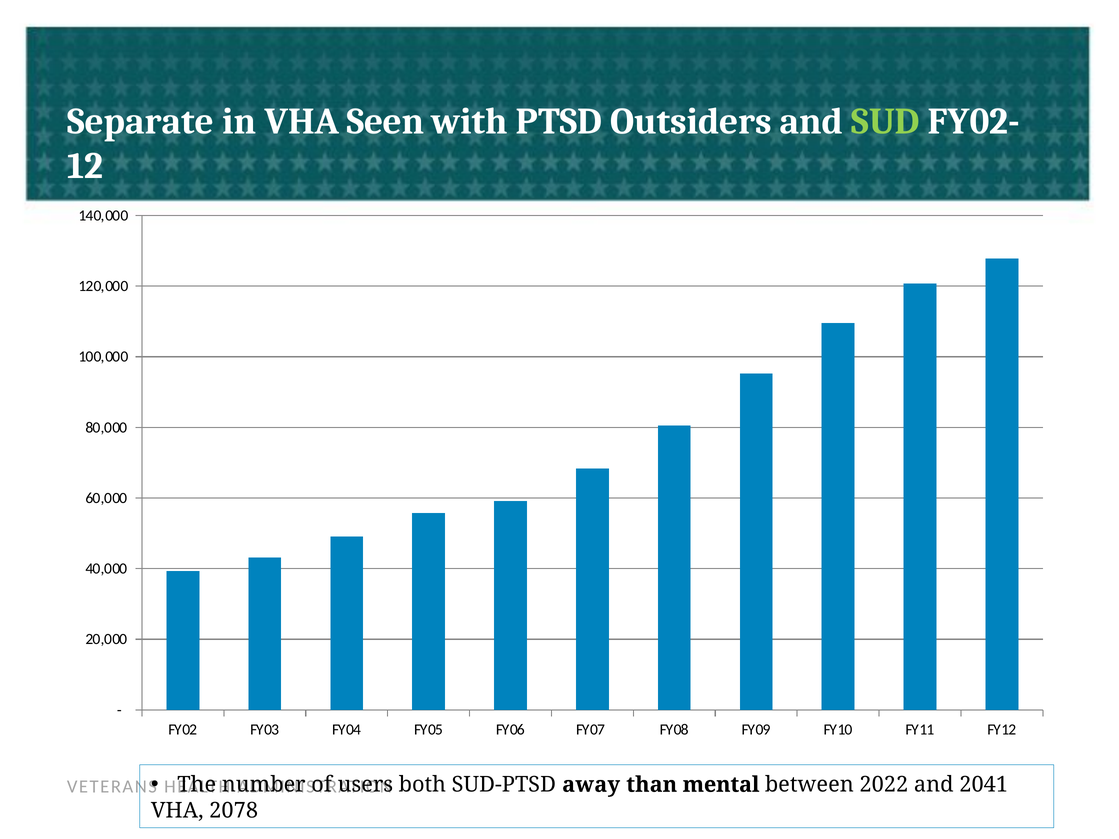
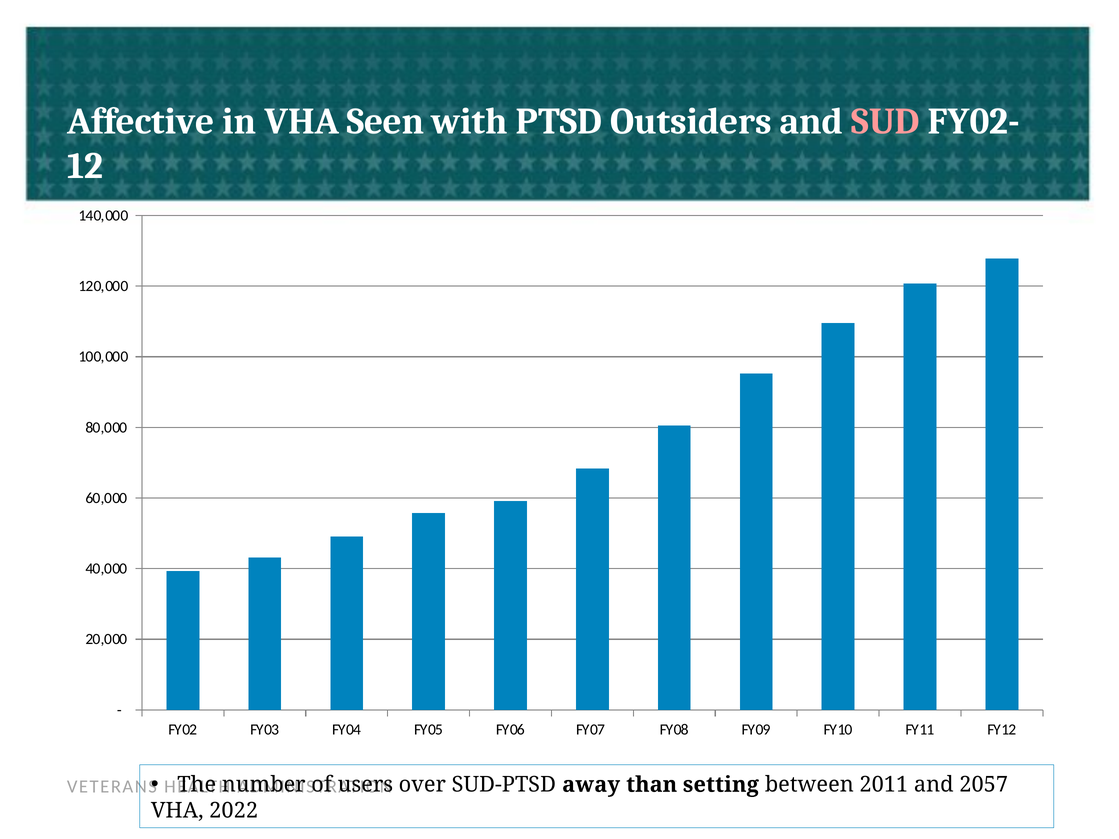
Separate: Separate -> Affective (141, 121)
SUD colour: light green -> pink (886, 121)
both: both -> over (422, 785)
mental: mental -> setting (721, 785)
2022: 2022 -> 2011 (884, 785)
2041: 2041 -> 2057 (984, 785)
2078: 2078 -> 2022 (234, 811)
